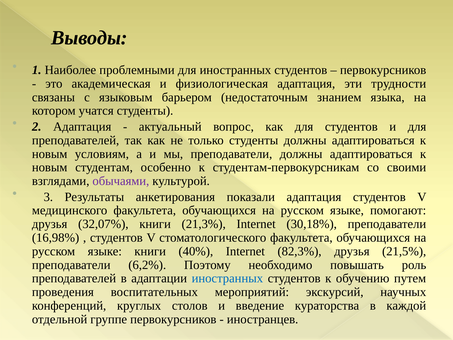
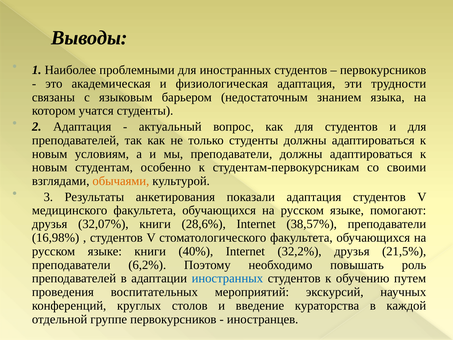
обычаями colour: purple -> orange (121, 181)
21,3%: 21,3% -> 28,6% (204, 224)
30,18%: 30,18% -> 38,57% (312, 224)
82,3%: 82,3% -> 32,2% (300, 251)
